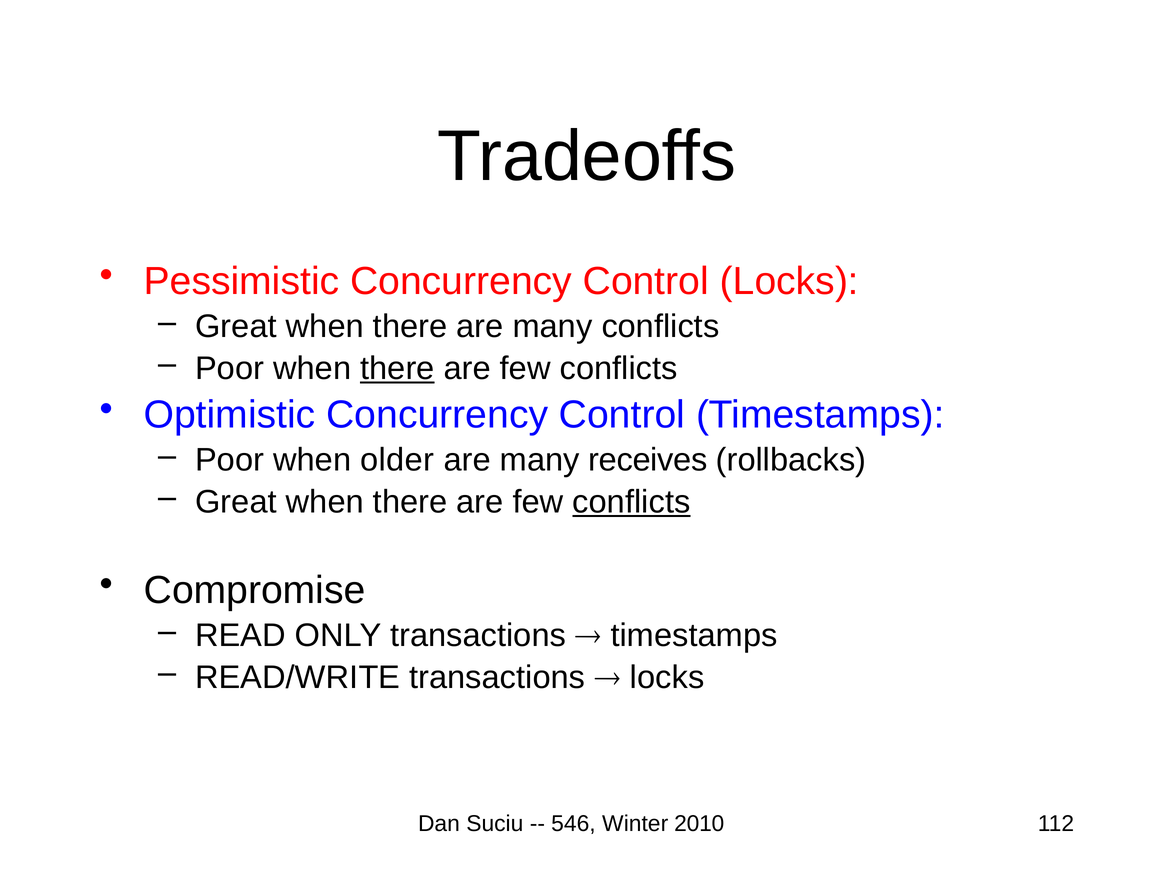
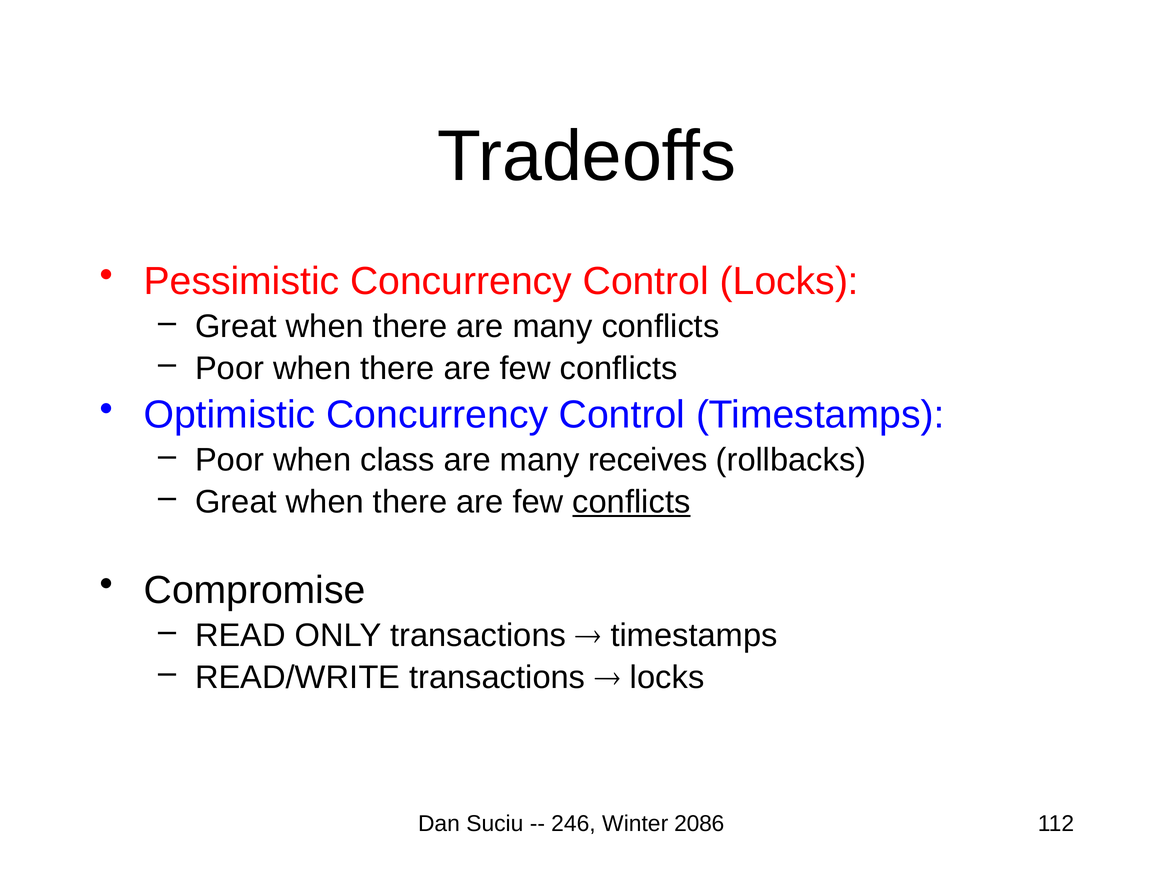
there underline: present -> none (397, 368)
older: older -> class (397, 460)
546: 546 -> 246 (573, 823)
2010: 2010 -> 2086 (699, 823)
